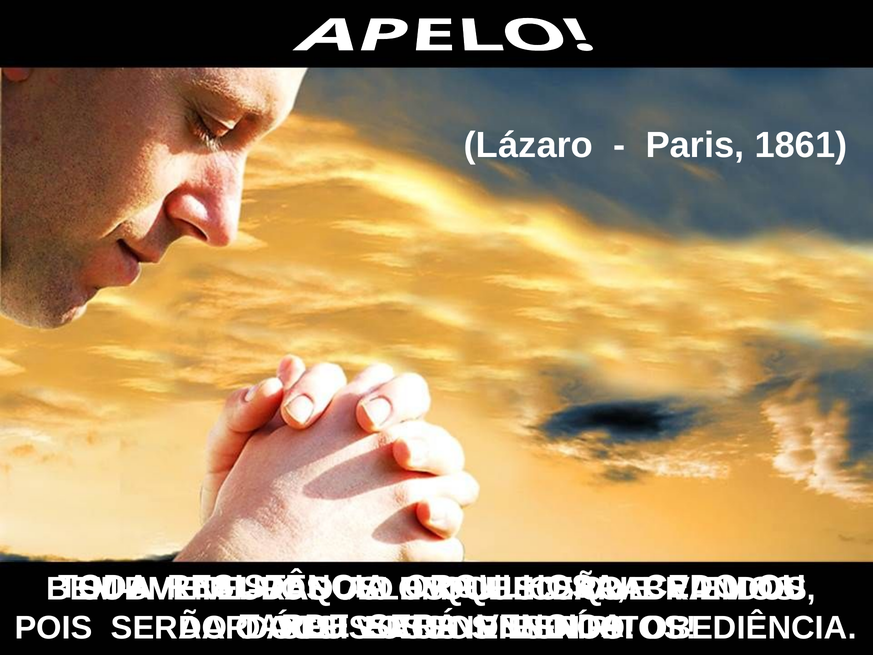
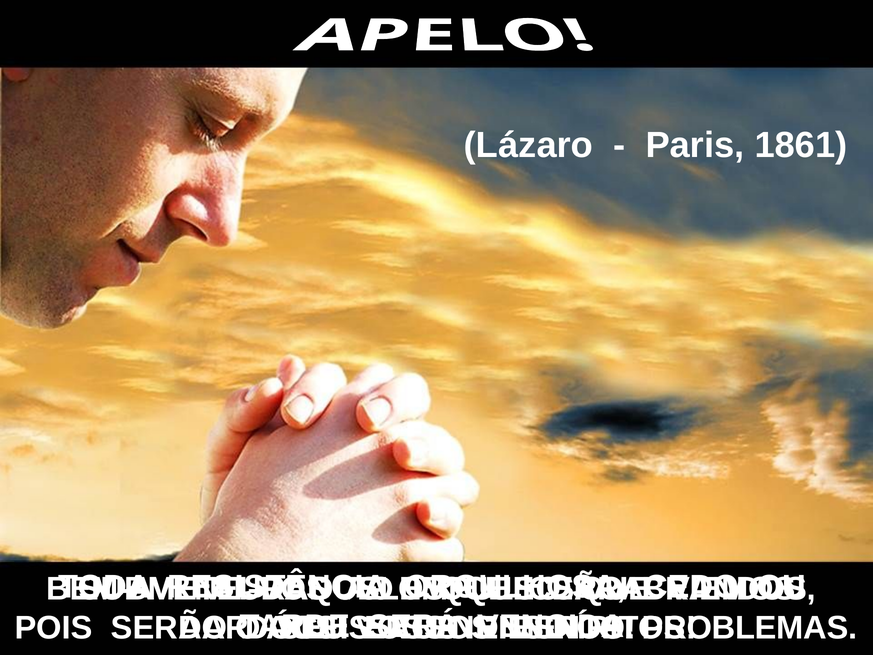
OBEDIÊNCIA: OBEDIÊNCIA -> PROBLEMAS (749, 628)
